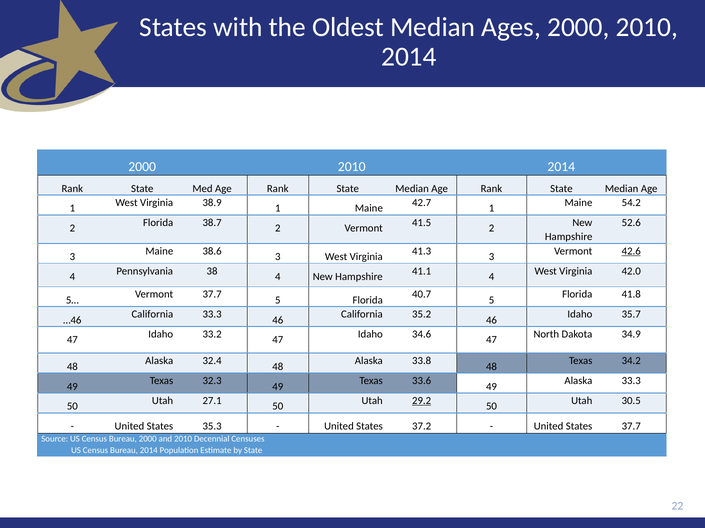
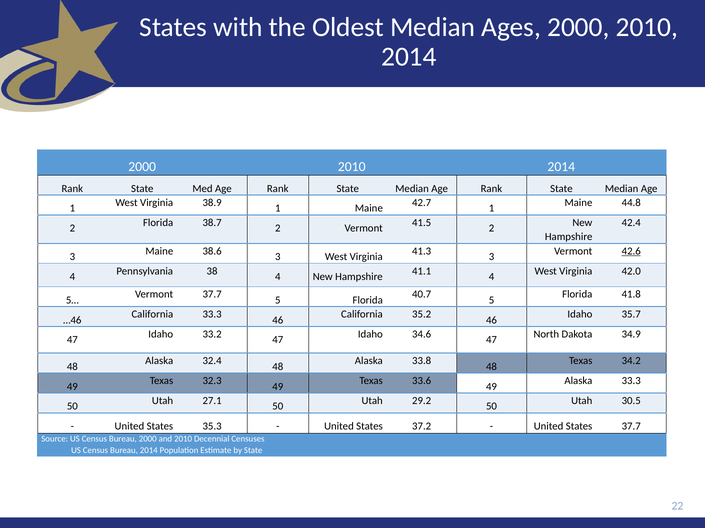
54.2: 54.2 -> 44.8 (631, 203)
52.6: 52.6 -> 42.4 (631, 223)
29.2 underline: present -> none (422, 401)
